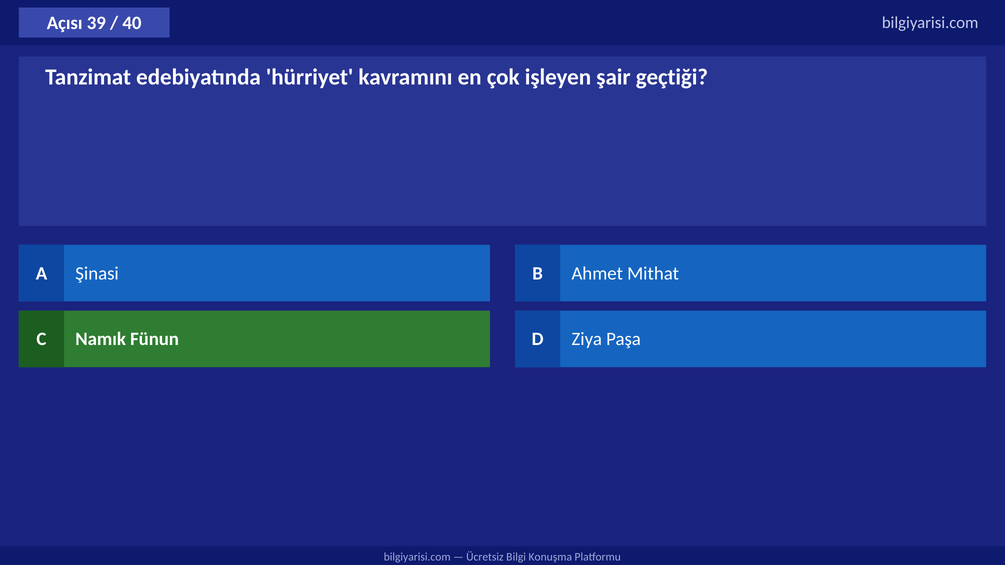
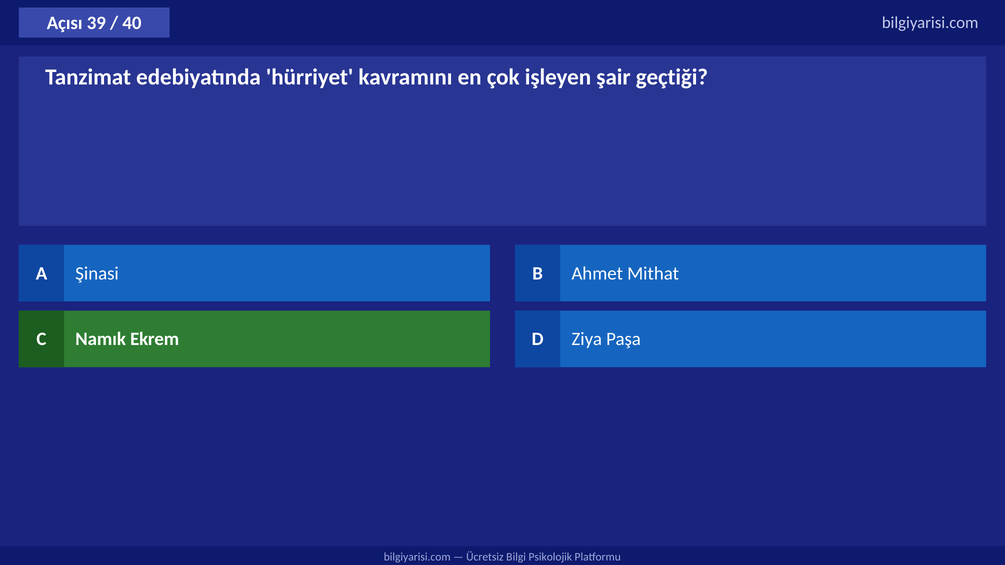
Fünun: Fünun -> Ekrem (155, 339)
Konuşma: Konuşma -> Psikolojik (550, 557)
